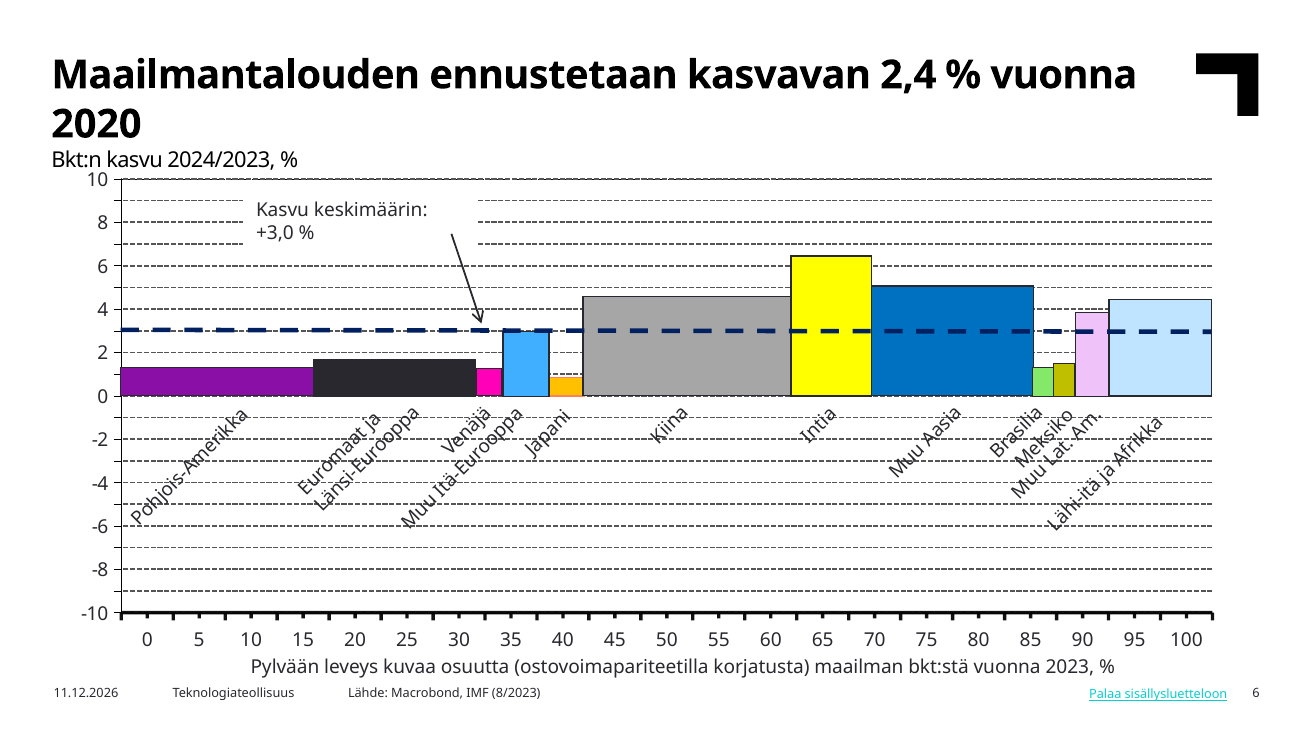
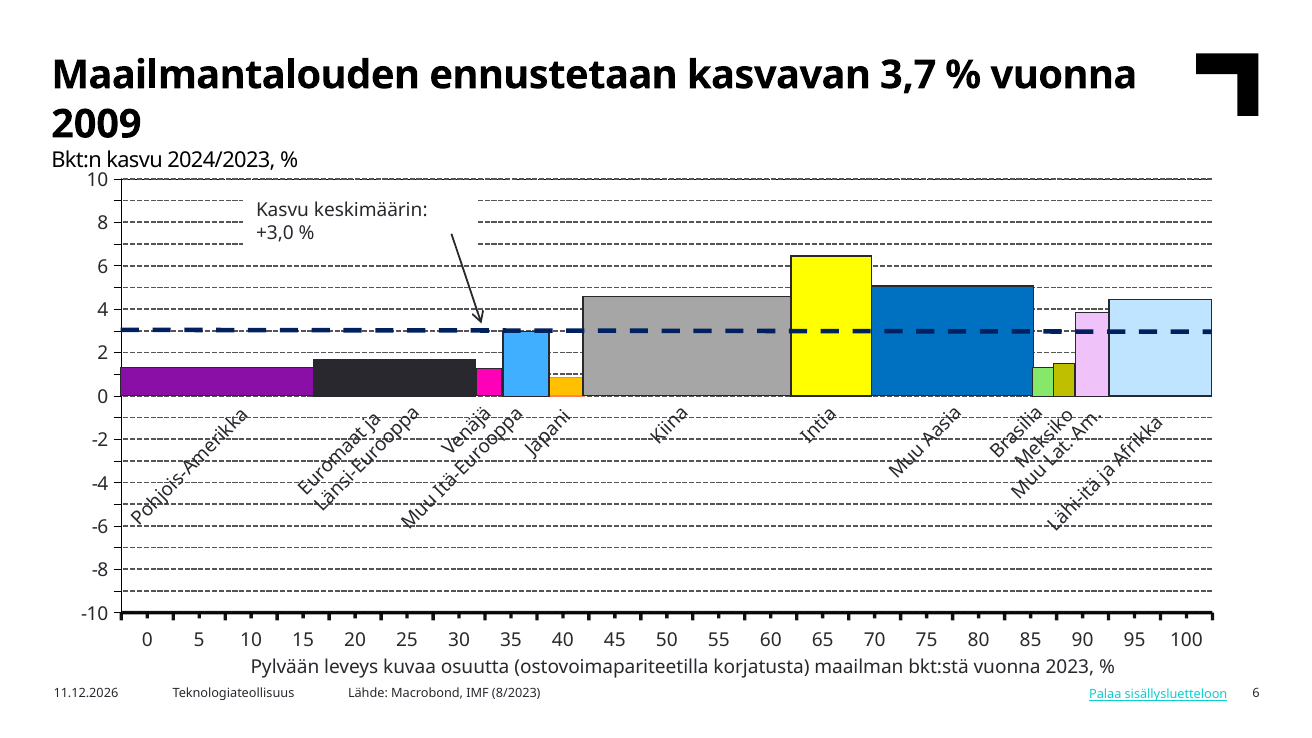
2,4: 2,4 -> 3,7 (908, 75)
2020: 2020 -> 2009 (96, 124)
